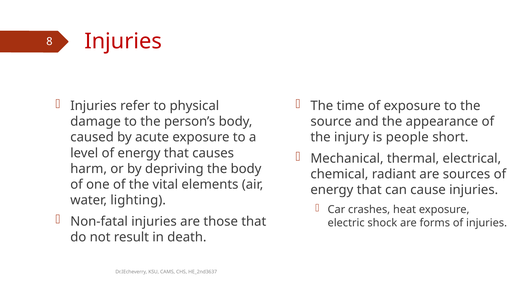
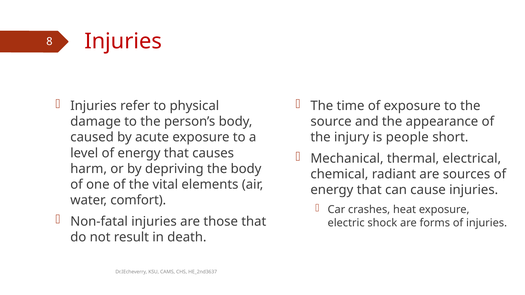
lighting: lighting -> comfort (138, 200)
